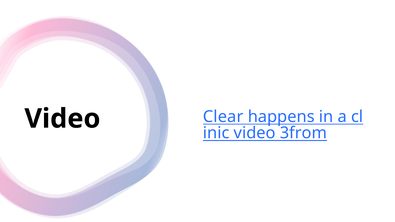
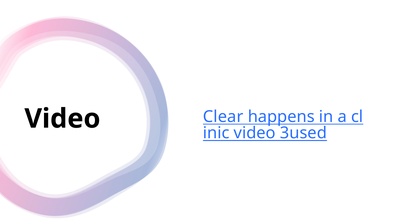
3from: 3from -> 3used (303, 133)
